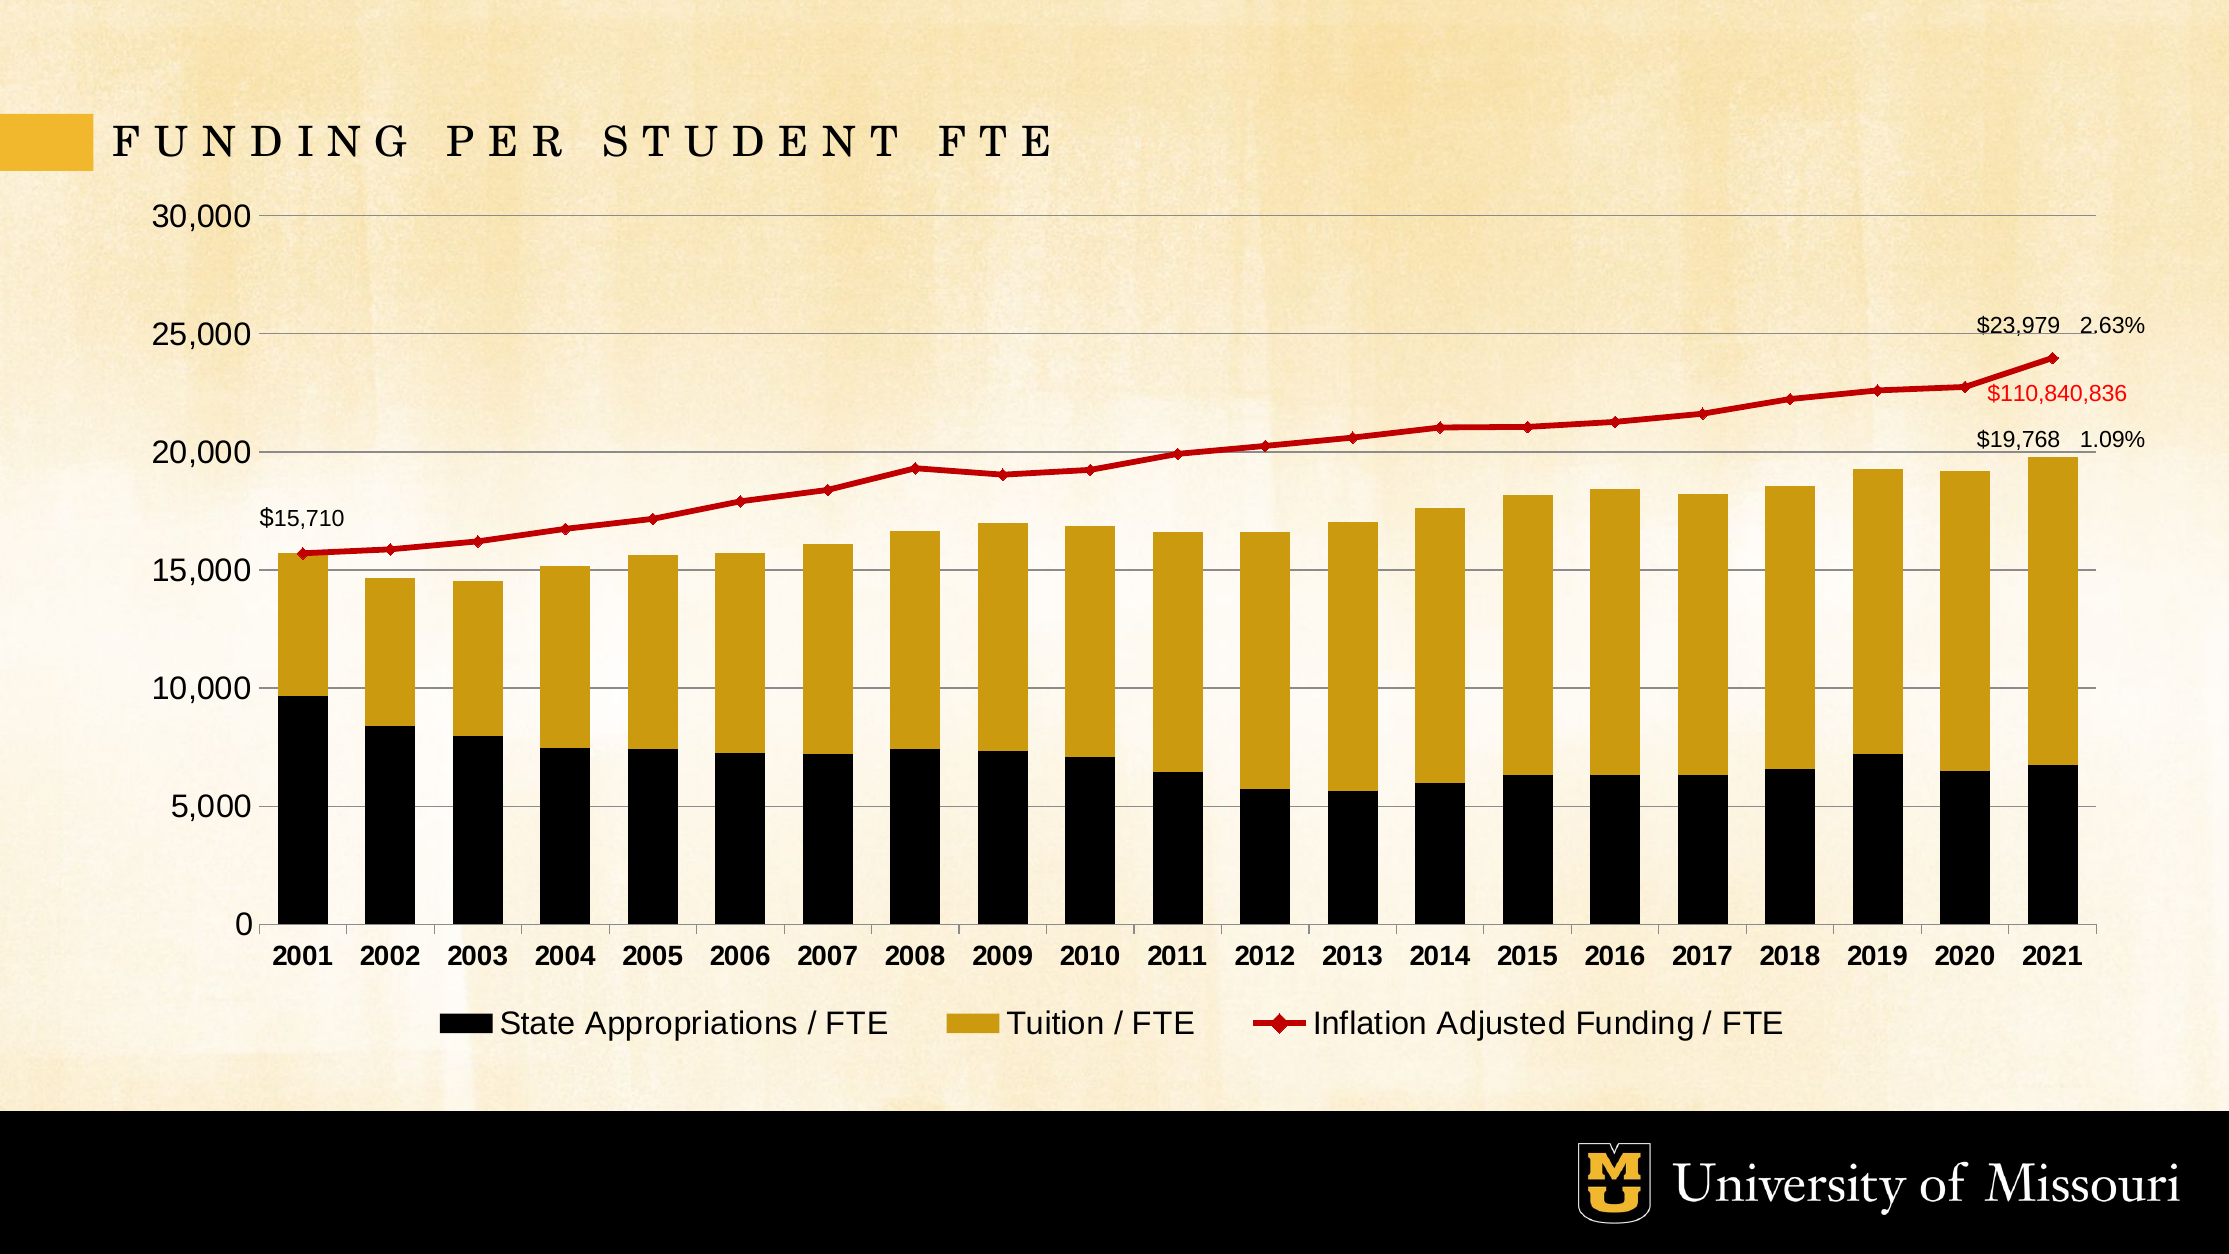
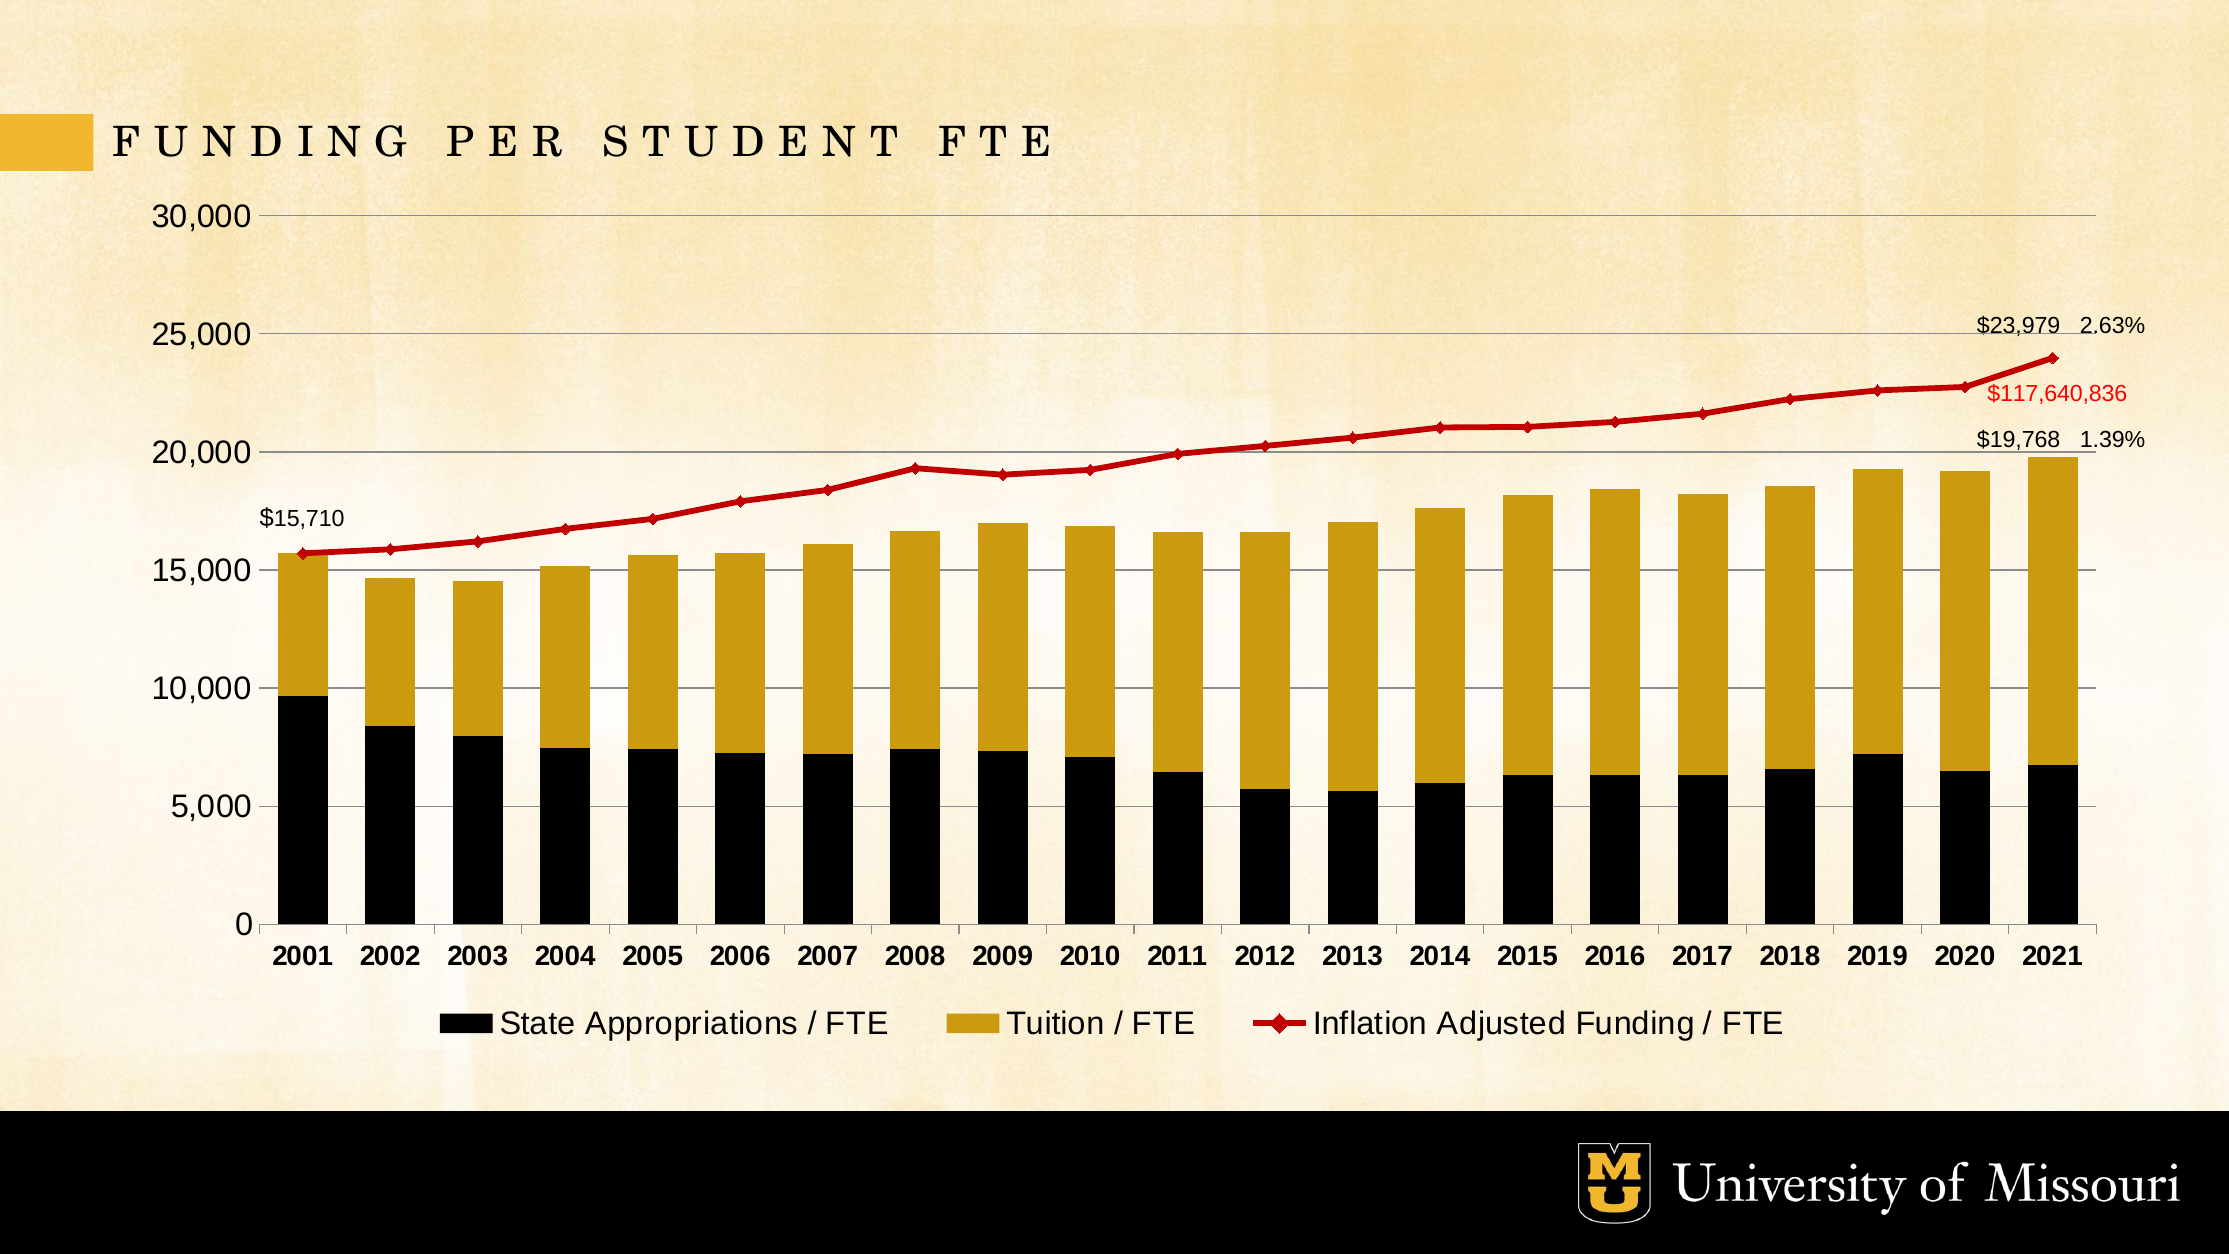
$110,840,836: $110,840,836 -> $117,640,836 (2057, 394)
1.09%: 1.09% -> 1.39% (2113, 440)
